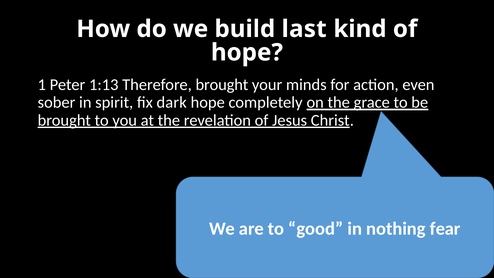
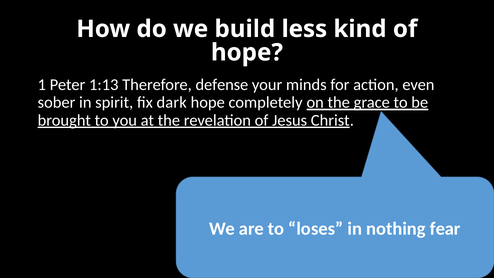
last: last -> less (304, 29)
Therefore brought: brought -> defense (222, 85)
good: good -> loses (316, 229)
